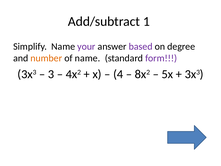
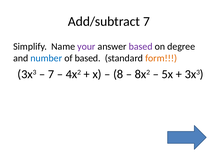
Add/subtract 1: 1 -> 7 (146, 21)
number colour: orange -> blue (46, 58)
of name: name -> based (88, 58)
form colour: purple -> orange (161, 58)
3: 3 -> 7 (51, 74)
4: 4 -> 8 (118, 74)
